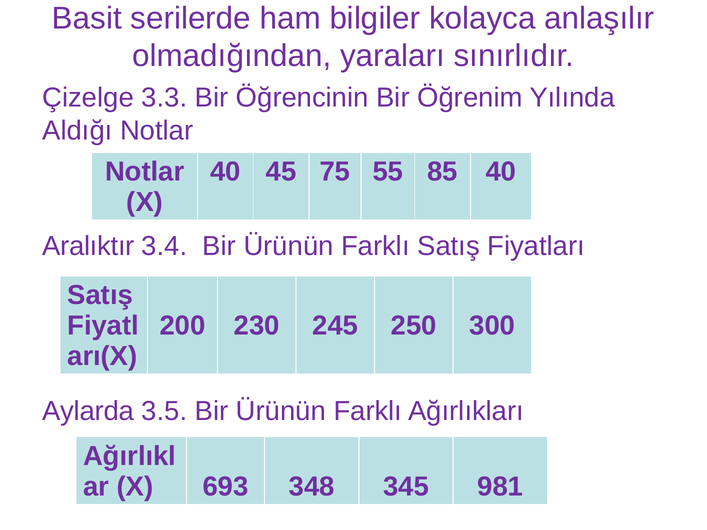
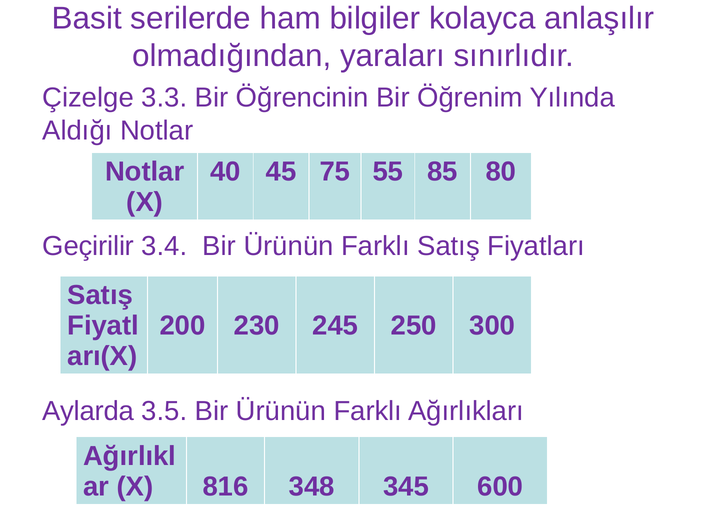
85 40: 40 -> 80 (501, 172)
Aralıktır: Aralıktır -> Geçirilir (88, 246)
693: 693 -> 816 (226, 487)
981: 981 -> 600 (500, 487)
